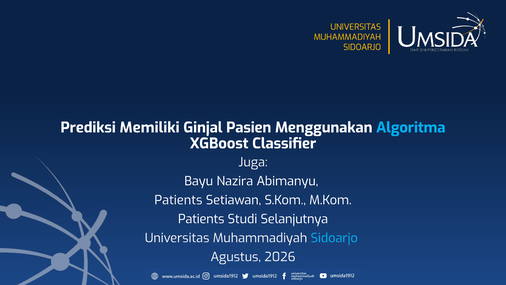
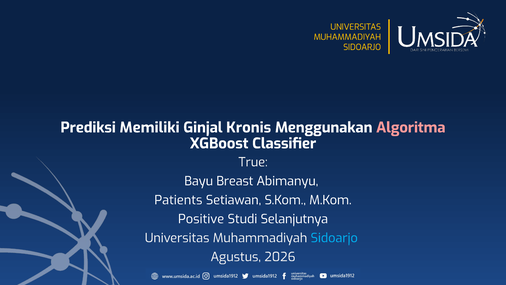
Pasien: Pasien -> Kronis (249, 127)
Algoritma colour: light blue -> pink (411, 127)
Juga: Juga -> True (253, 162)
Nazira: Nazira -> Breast (235, 181)
Patients: Patients -> Positive (201, 219)
